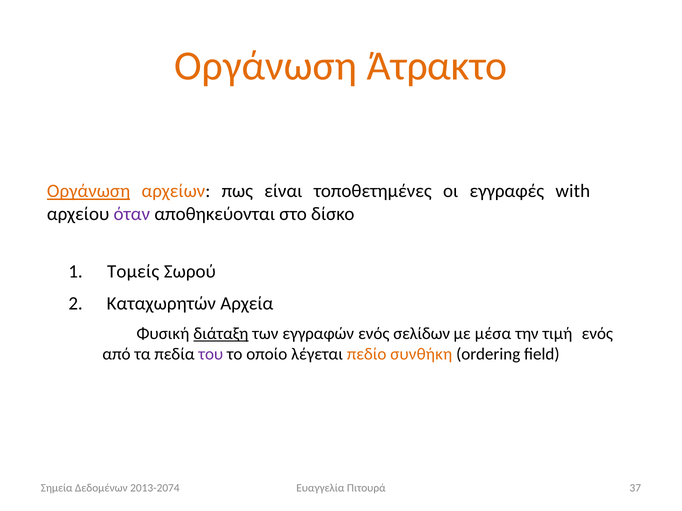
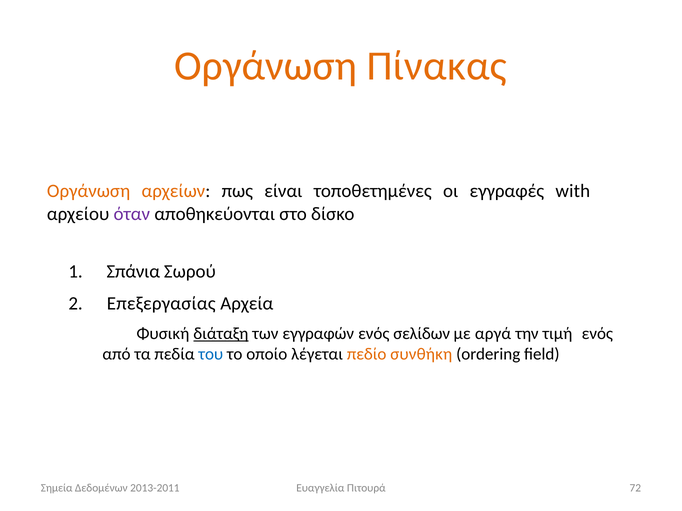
Άτρακτο: Άτρακτο -> Πίνακας (437, 66)
Οργάνωση underline: present -> none (89, 191)
Τομείς: Τομείς -> Σπάνια (133, 272)
Καταχωρητών: Καταχωρητών -> Επεξεργασίας (161, 304)
μέσα: μέσα -> αργά (493, 334)
του colour: purple -> blue (211, 354)
2013-2074: 2013-2074 -> 2013-2011 (155, 488)
37: 37 -> 72 (635, 488)
